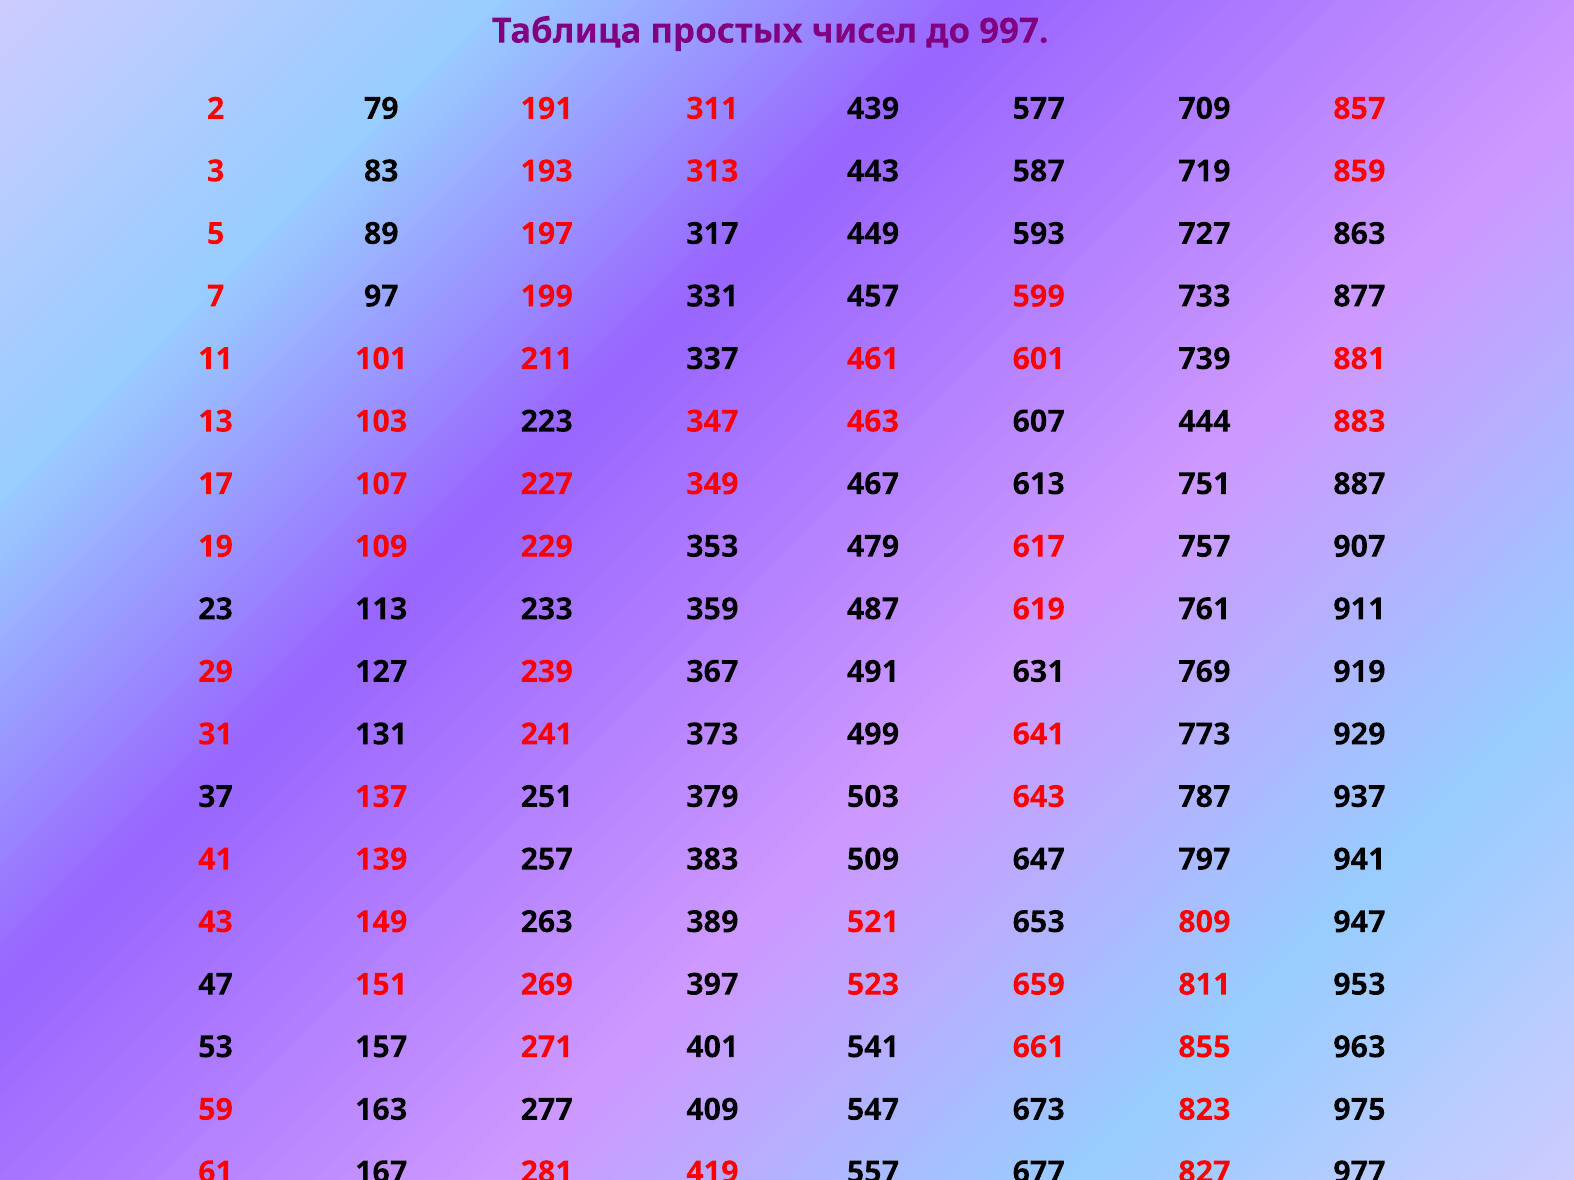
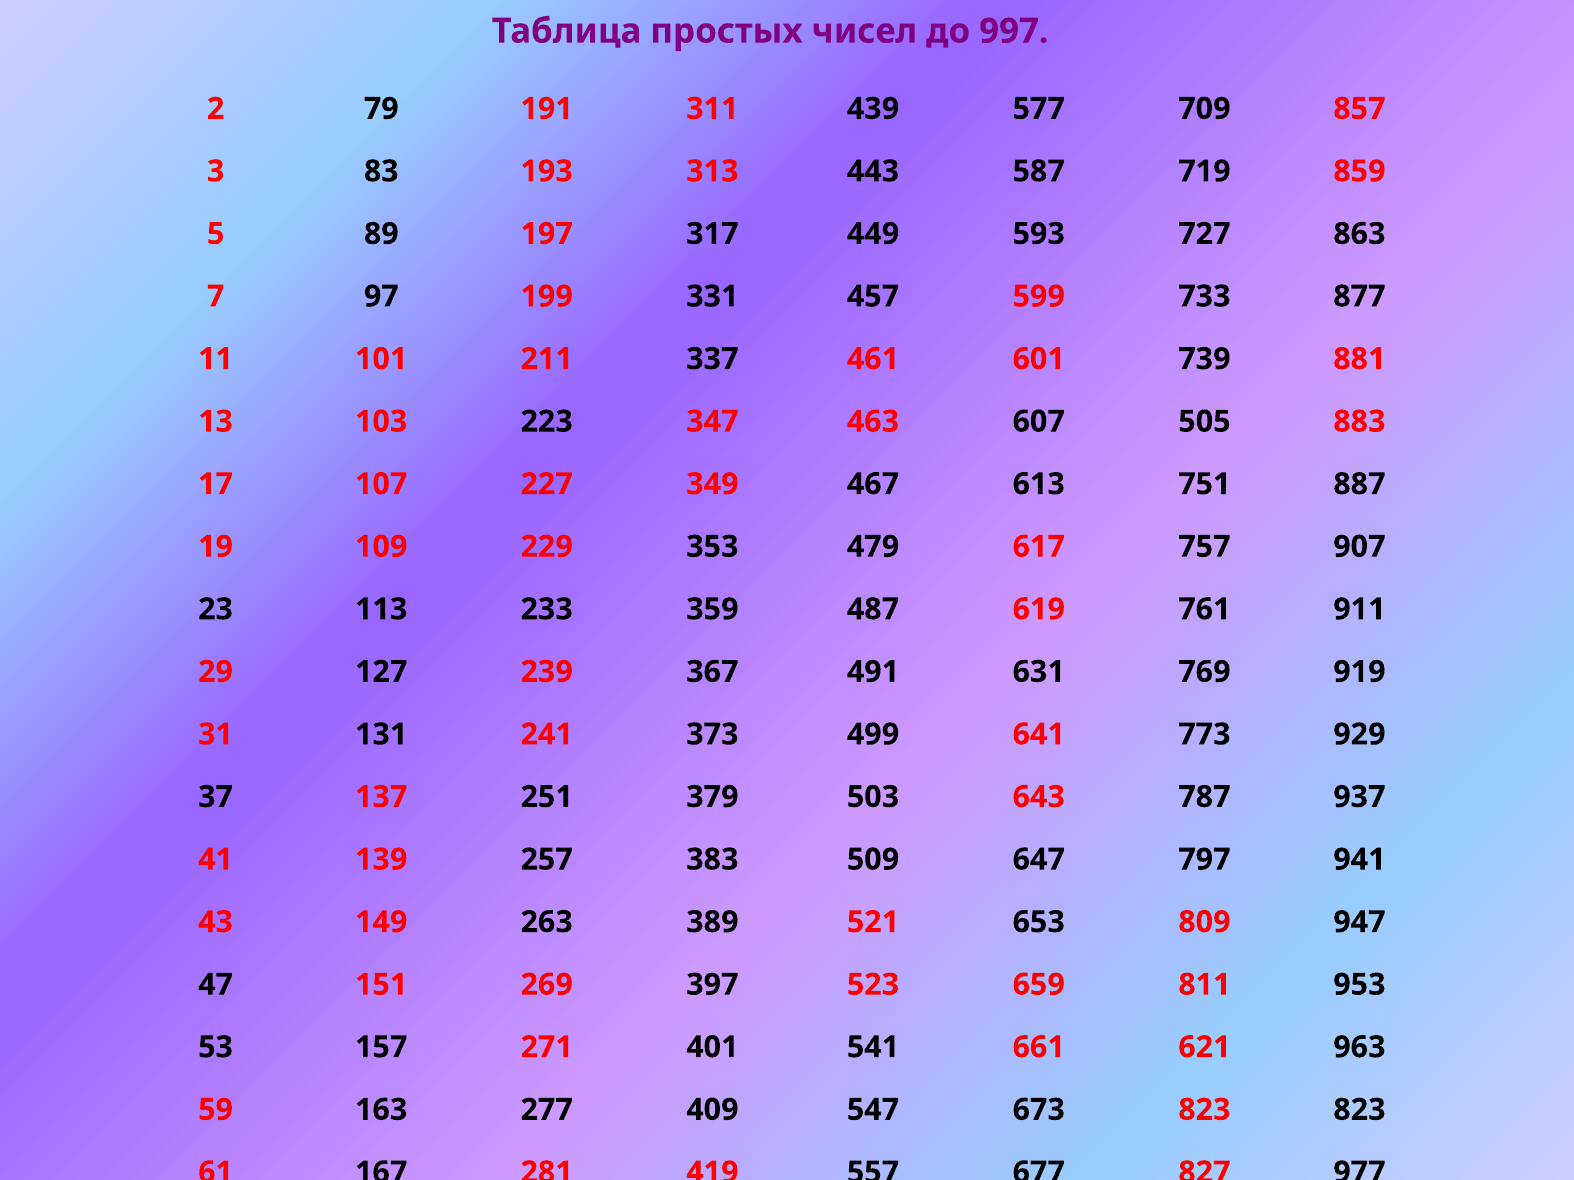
444: 444 -> 505 (1204, 422)
855: 855 -> 621 (1204, 1048)
823 975: 975 -> 823 (1359, 1110)
